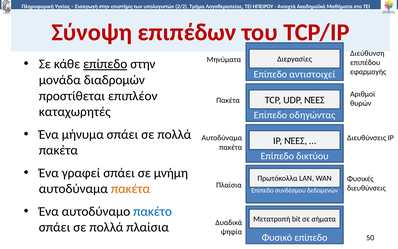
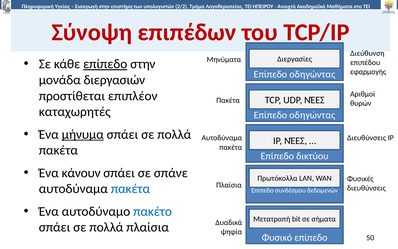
αντιστοιχεί: αντιστοιχεί -> οδηγώντας (312, 74)
διαδρομών: διαδρομών -> διεργασιών (114, 80)
μήνυμα underline: none -> present (83, 134)
γραφεί: γραφεί -> κάνουν (81, 173)
μνήμη: μνήμη -> σπάνε (171, 173)
πακέτα colour: orange -> blue (131, 189)
